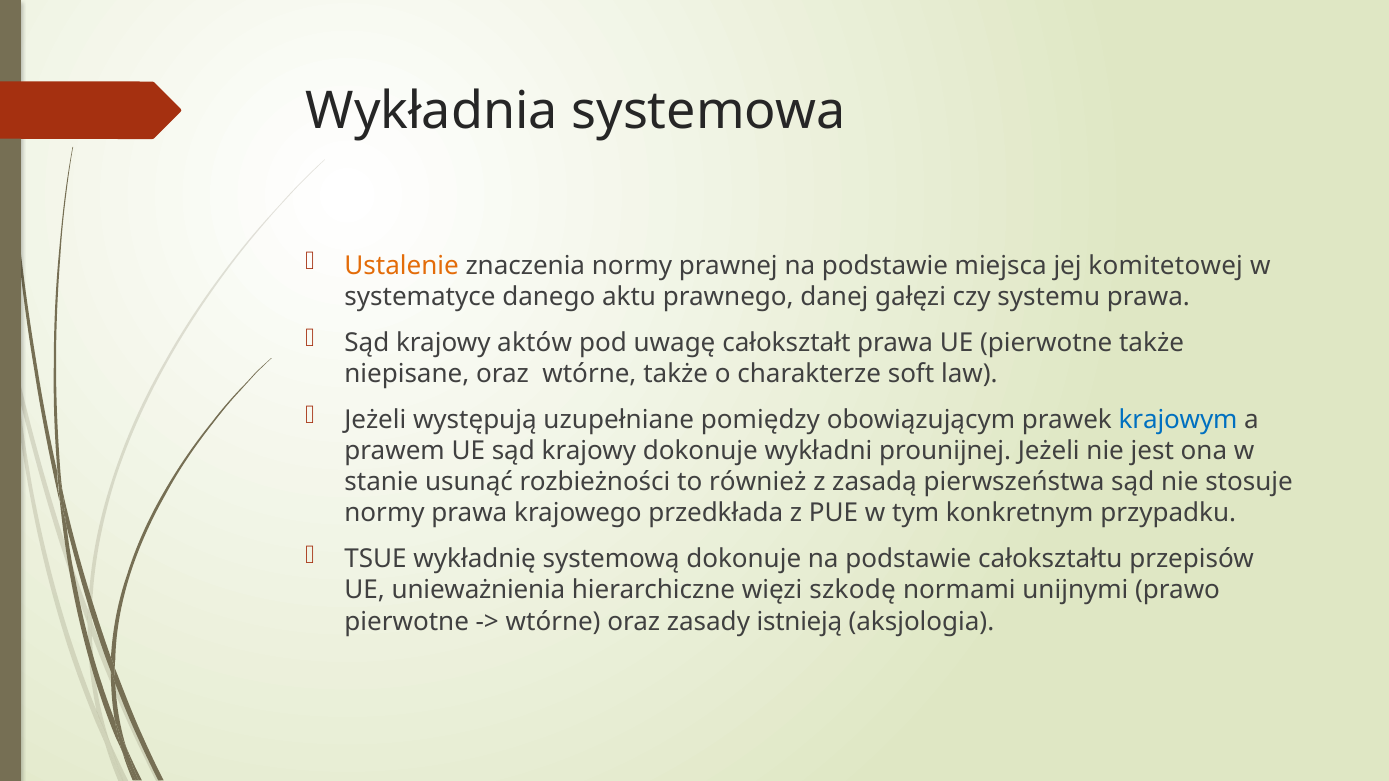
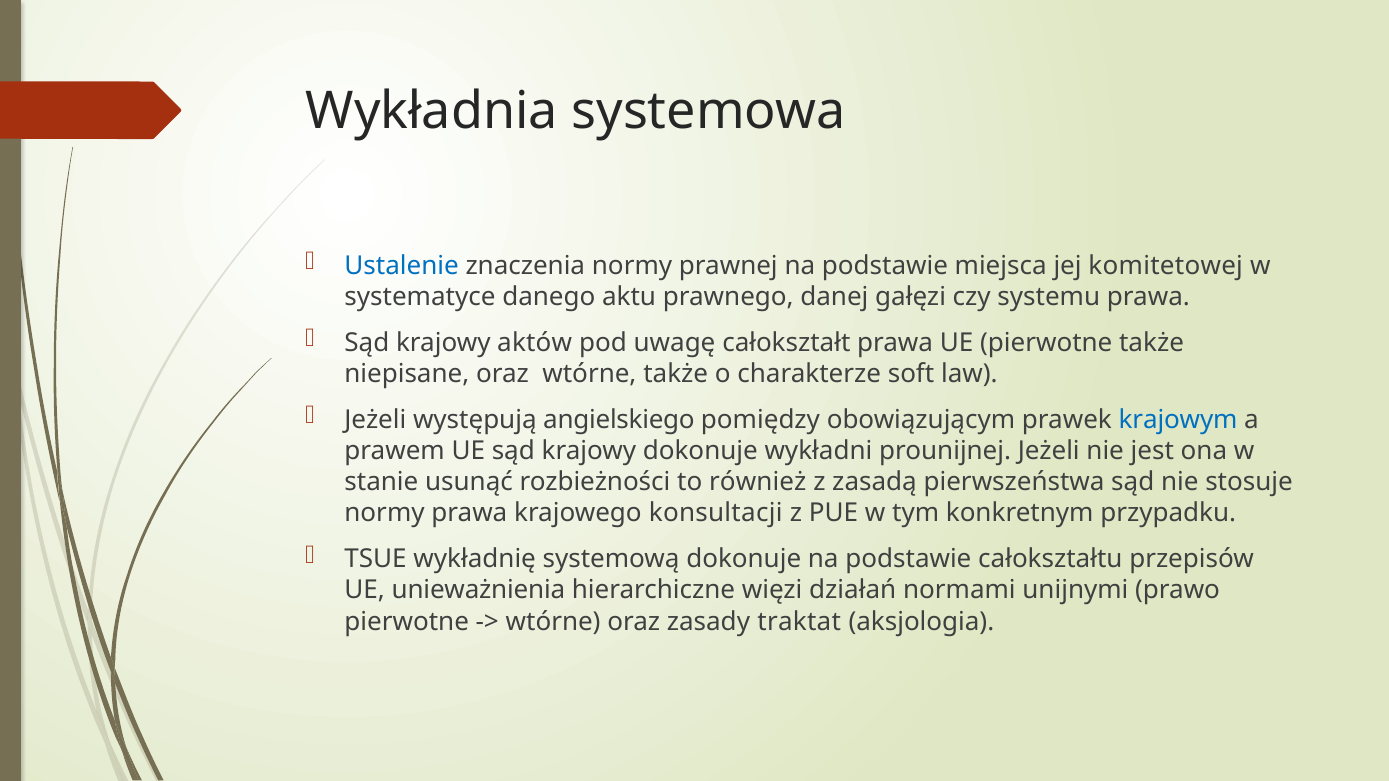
Ustalenie colour: orange -> blue (402, 266)
uzupełniane: uzupełniane -> angielskiego (619, 420)
przedkłada: przedkłada -> konsultacji (716, 513)
szkodę: szkodę -> działań (853, 590)
istnieją: istnieją -> traktat (799, 622)
